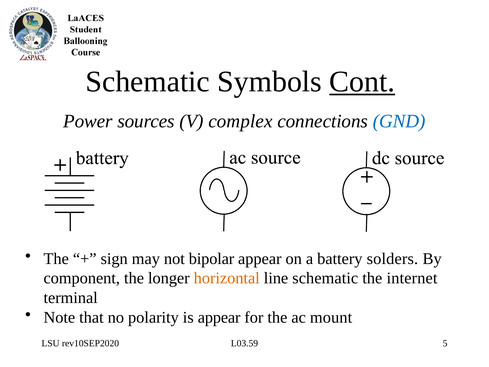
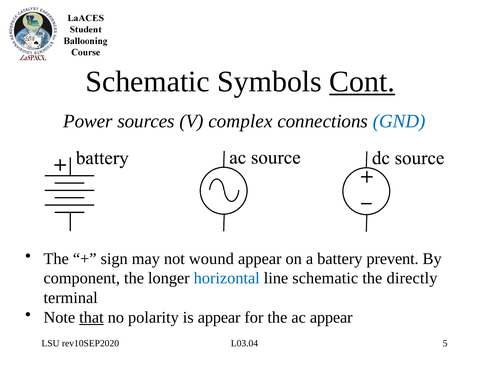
bipolar: bipolar -> wound (211, 258)
solders: solders -> prevent (393, 258)
horizontal colour: orange -> blue (227, 278)
internet: internet -> directly (412, 278)
that underline: none -> present (91, 317)
ac mount: mount -> appear (331, 317)
L03.59: L03.59 -> L03.04 (244, 343)
